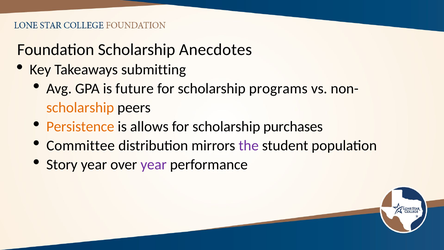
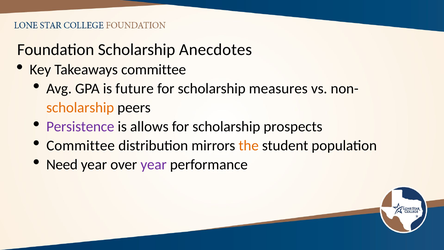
Takeaways submitting: submitting -> committee (154, 70)
programs: programs -> measures (278, 89)
Persistence colour: orange -> purple (80, 127)
purchases: purchases -> prospects (293, 127)
the colour: purple -> orange (249, 146)
Story: Story -> Need (62, 165)
